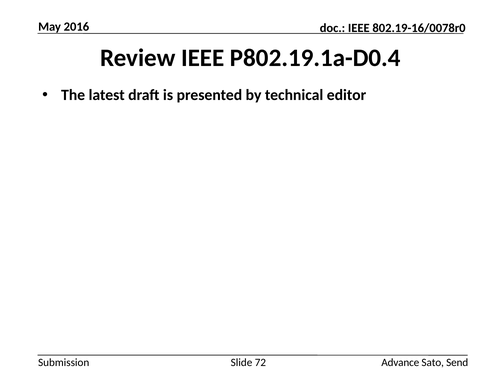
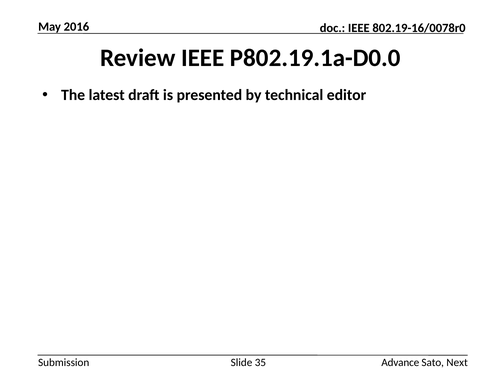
P802.19.1a-D0.4: P802.19.1a-D0.4 -> P802.19.1a-D0.0 (315, 58)
72: 72 -> 35 (260, 362)
Send: Send -> Next (457, 362)
